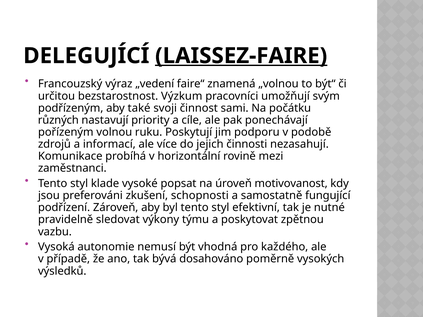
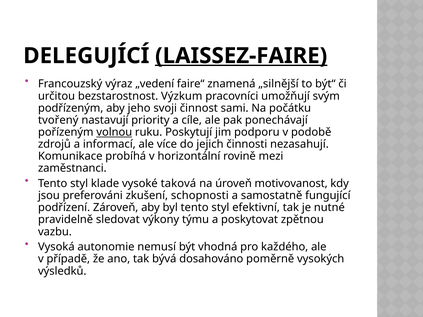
„volnou: „volnou -> „silnější (278, 84)
také: také -> jeho (139, 108)
různých: různých -> tvořený (58, 120)
volnou underline: none -> present (114, 132)
popsat: popsat -> taková (178, 184)
